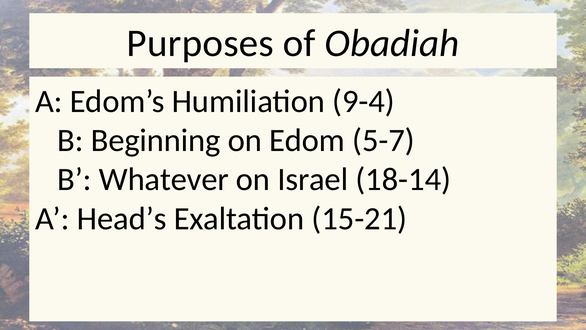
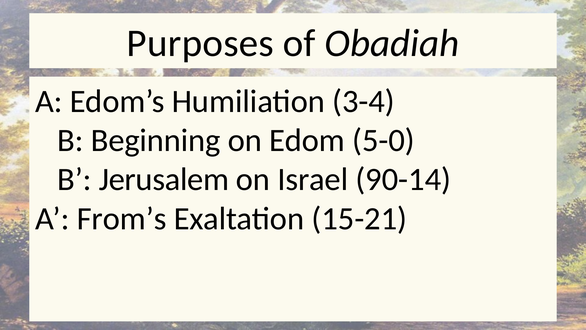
9-4: 9-4 -> 3-4 (364, 101)
5-7: 5-7 -> 5-0 (384, 140)
Whatever: Whatever -> Jerusalem (164, 179)
18-14: 18-14 -> 90-14 (403, 179)
Head’s: Head’s -> From’s (122, 218)
